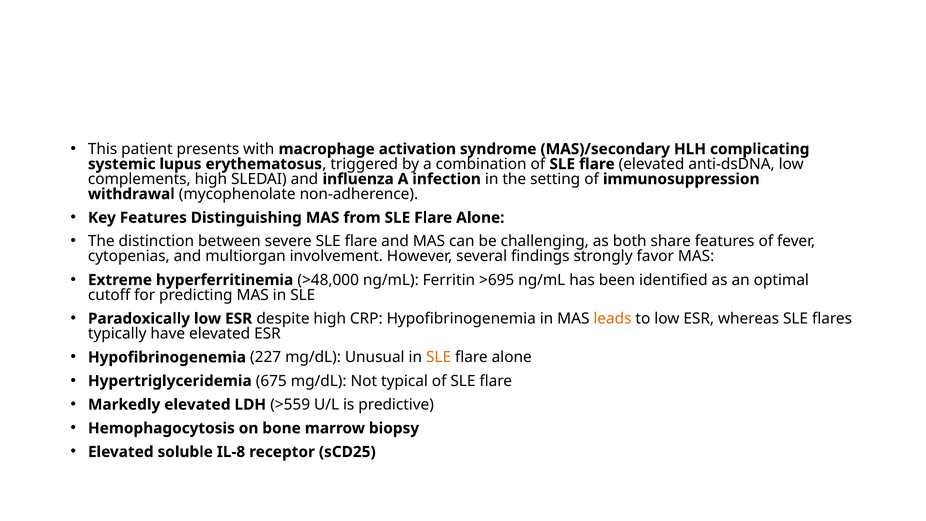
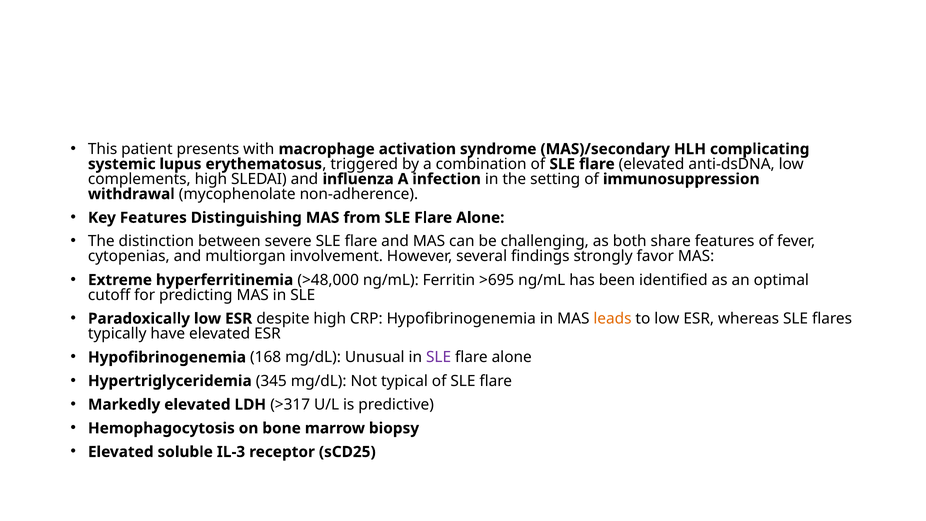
227: 227 -> 168 (266, 357)
SLE colour: orange -> purple (439, 357)
675: 675 -> 345 (271, 381)
>559: >559 -> >317 (290, 404)
IL-8: IL-8 -> IL-3 (231, 452)
